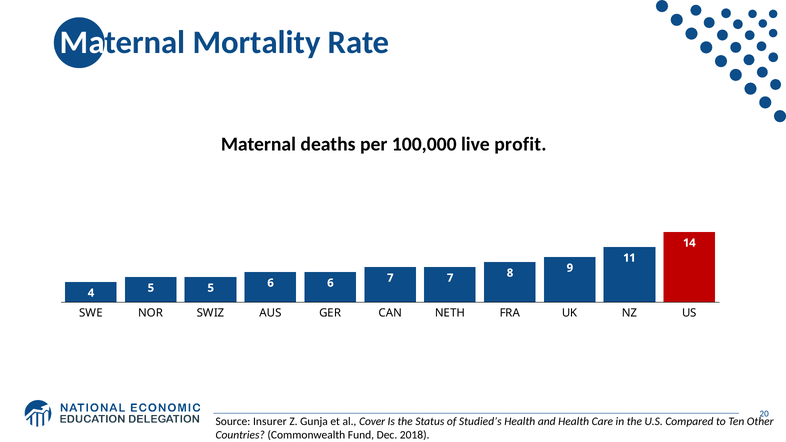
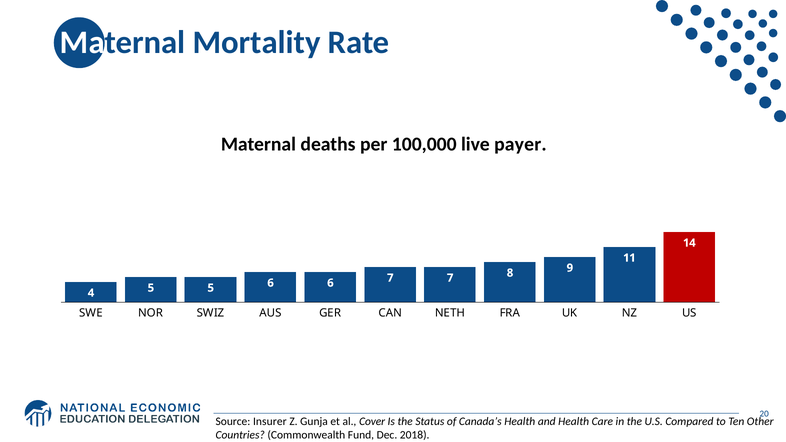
profit: profit -> payer (520, 144)
Studied’s: Studied’s -> Canada’s (480, 422)
